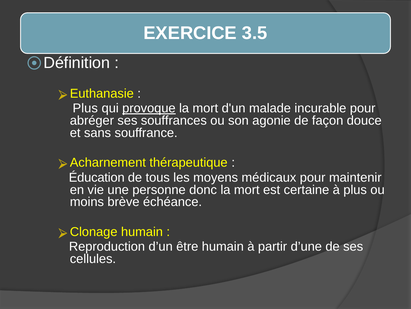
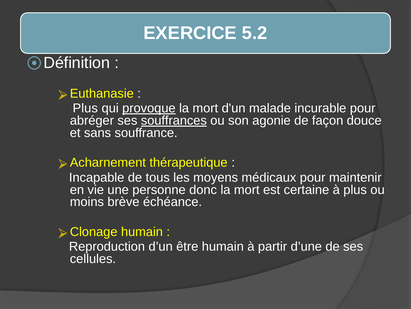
3.5: 3.5 -> 5.2 (255, 33)
souffrances underline: none -> present (174, 120)
Éducation: Éducation -> Incapable (97, 177)
